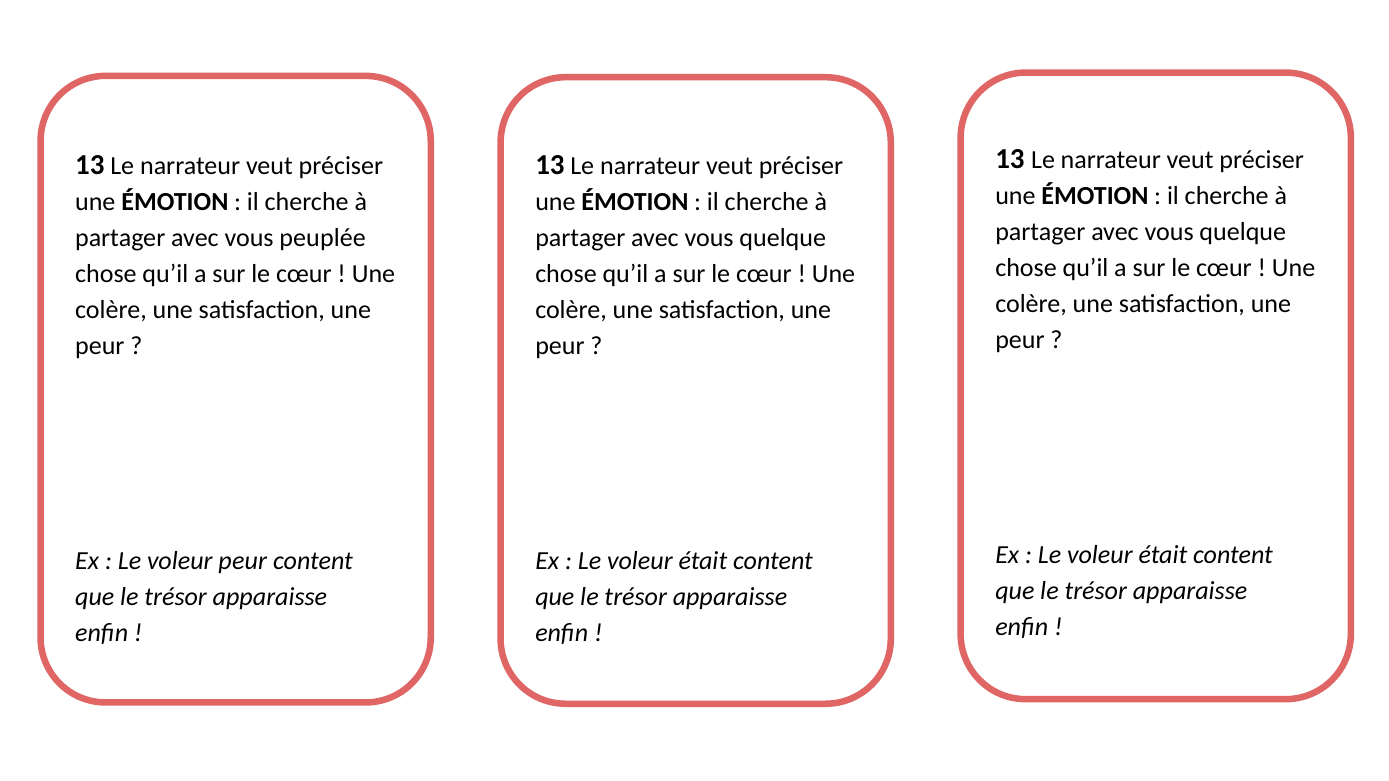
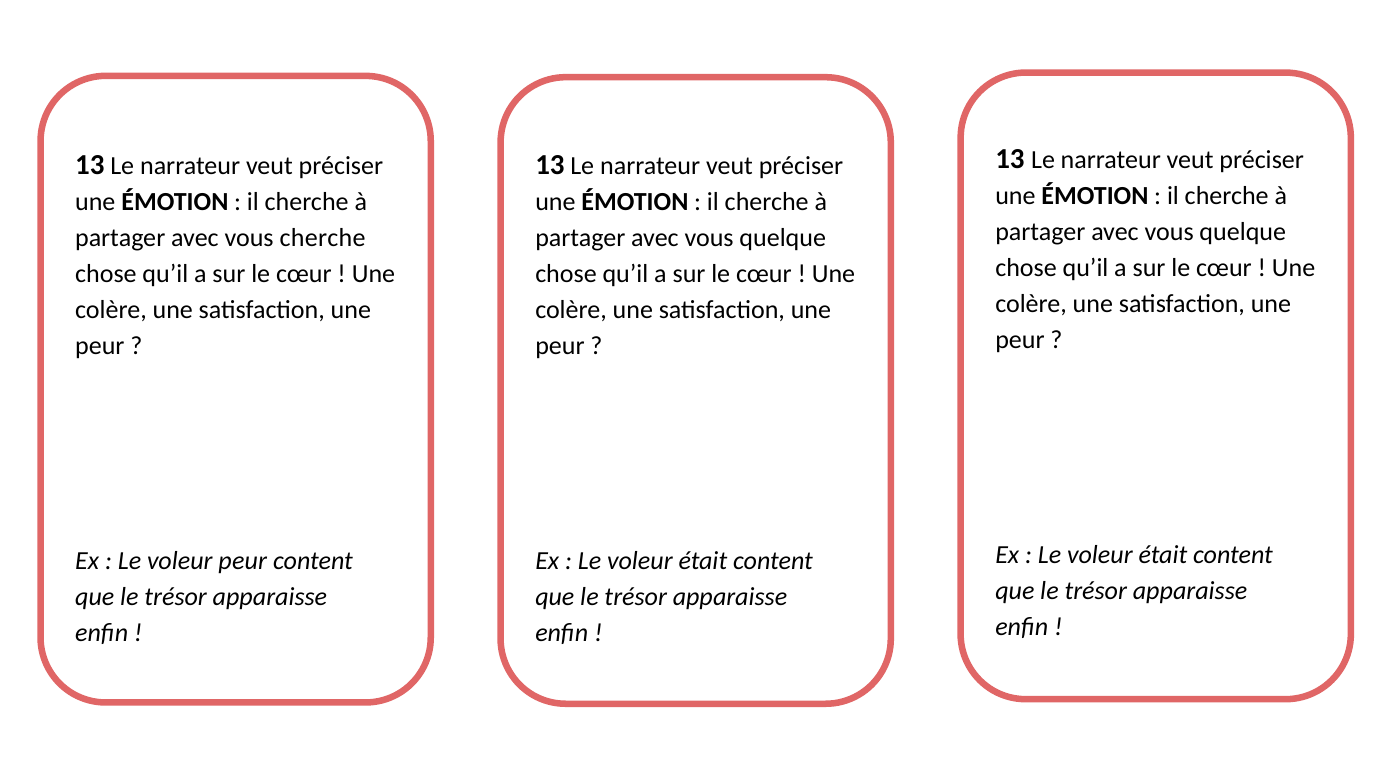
vous peuplée: peuplée -> cherche (323, 238)
